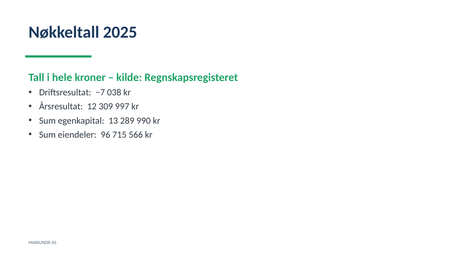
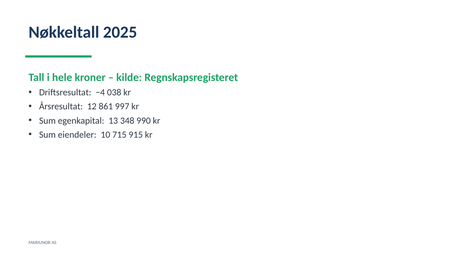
−7: −7 -> −4 (100, 92)
309: 309 -> 861 (106, 106)
289: 289 -> 348 (127, 120)
96: 96 -> 10 (105, 134)
566: 566 -> 915 (136, 134)
